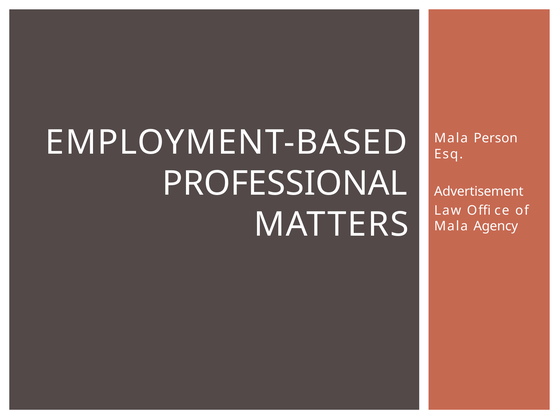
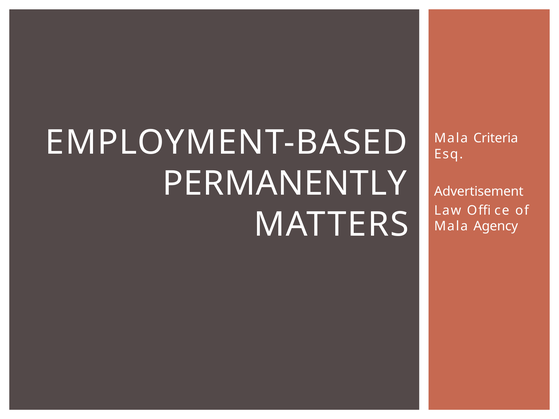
Person: Person -> Criteria (496, 138)
PROFESSIONAL: PROFESSIONAL -> PERMANENTLY (285, 184)
